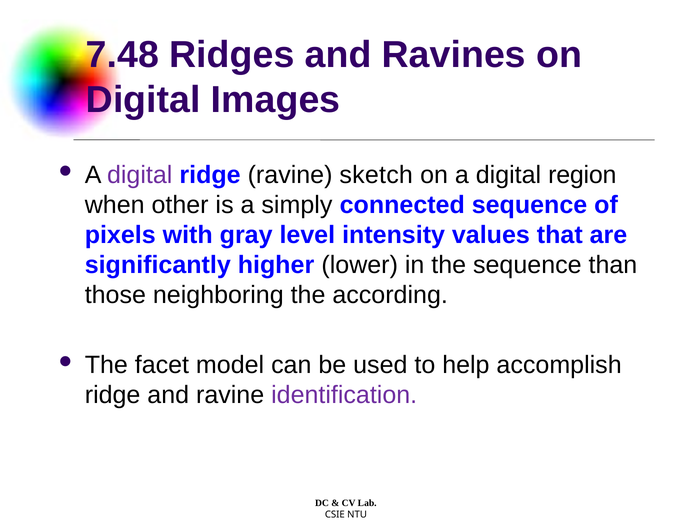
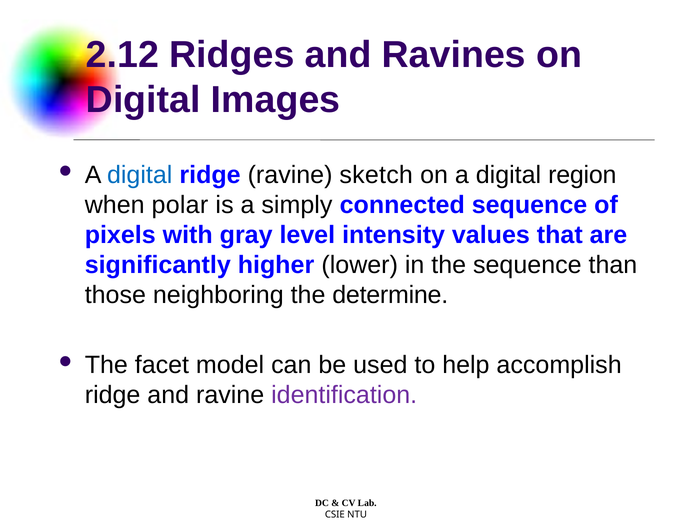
7.48: 7.48 -> 2.12 (122, 55)
digital colour: purple -> blue (140, 175)
other: other -> polar (180, 205)
according: according -> determine (390, 295)
